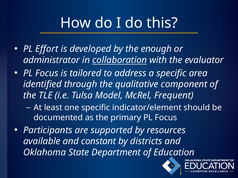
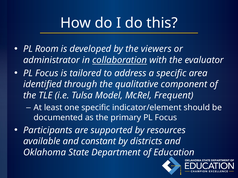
Effort: Effort -> Room (47, 49)
enough: enough -> viewers (156, 49)
